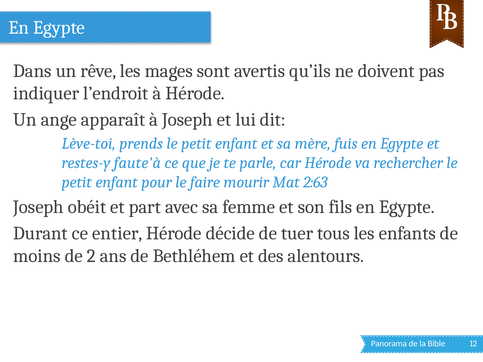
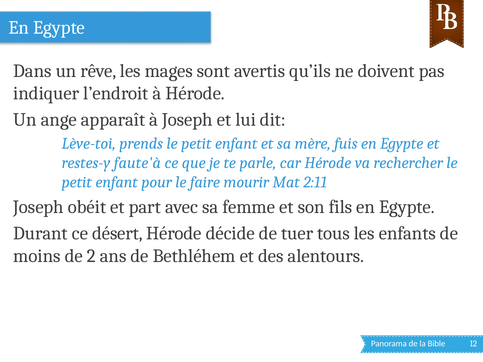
2:63: 2:63 -> 2:11 (315, 182)
entier: entier -> désert (117, 234)
